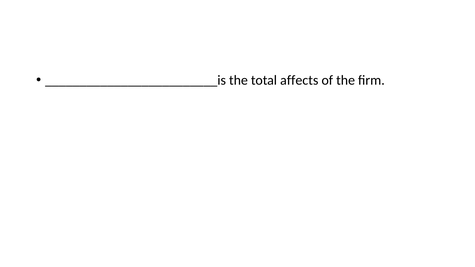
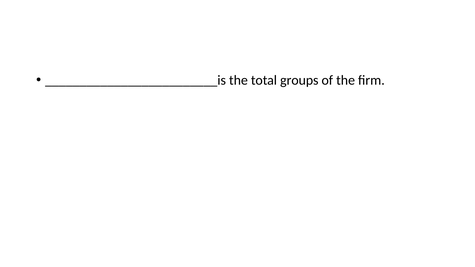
affects: affects -> groups (299, 80)
